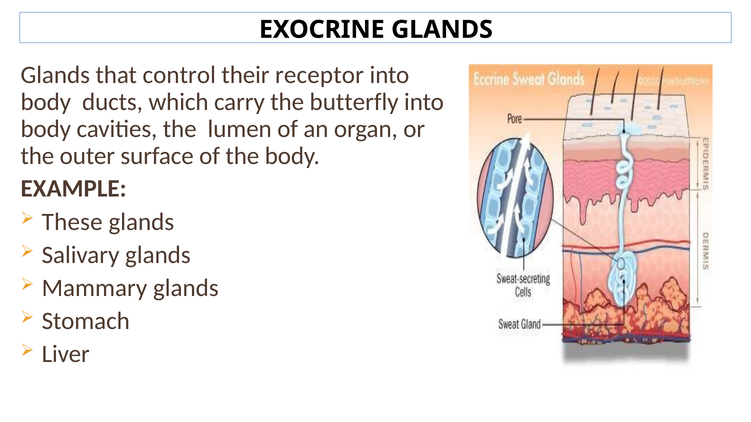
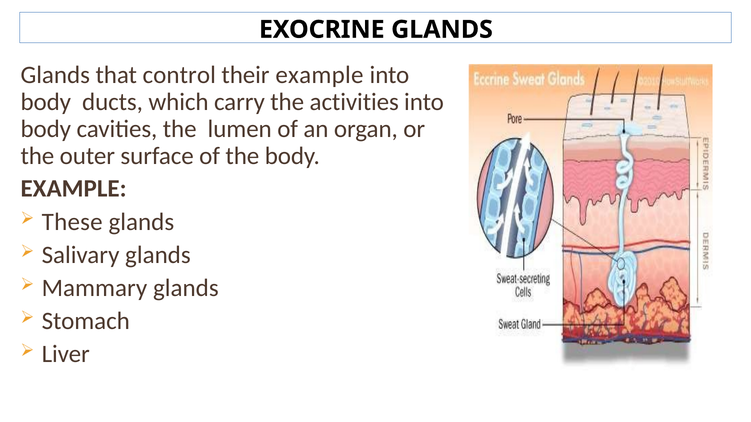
their receptor: receptor -> example (319, 75)
butterfly: butterfly -> activities (354, 102)
